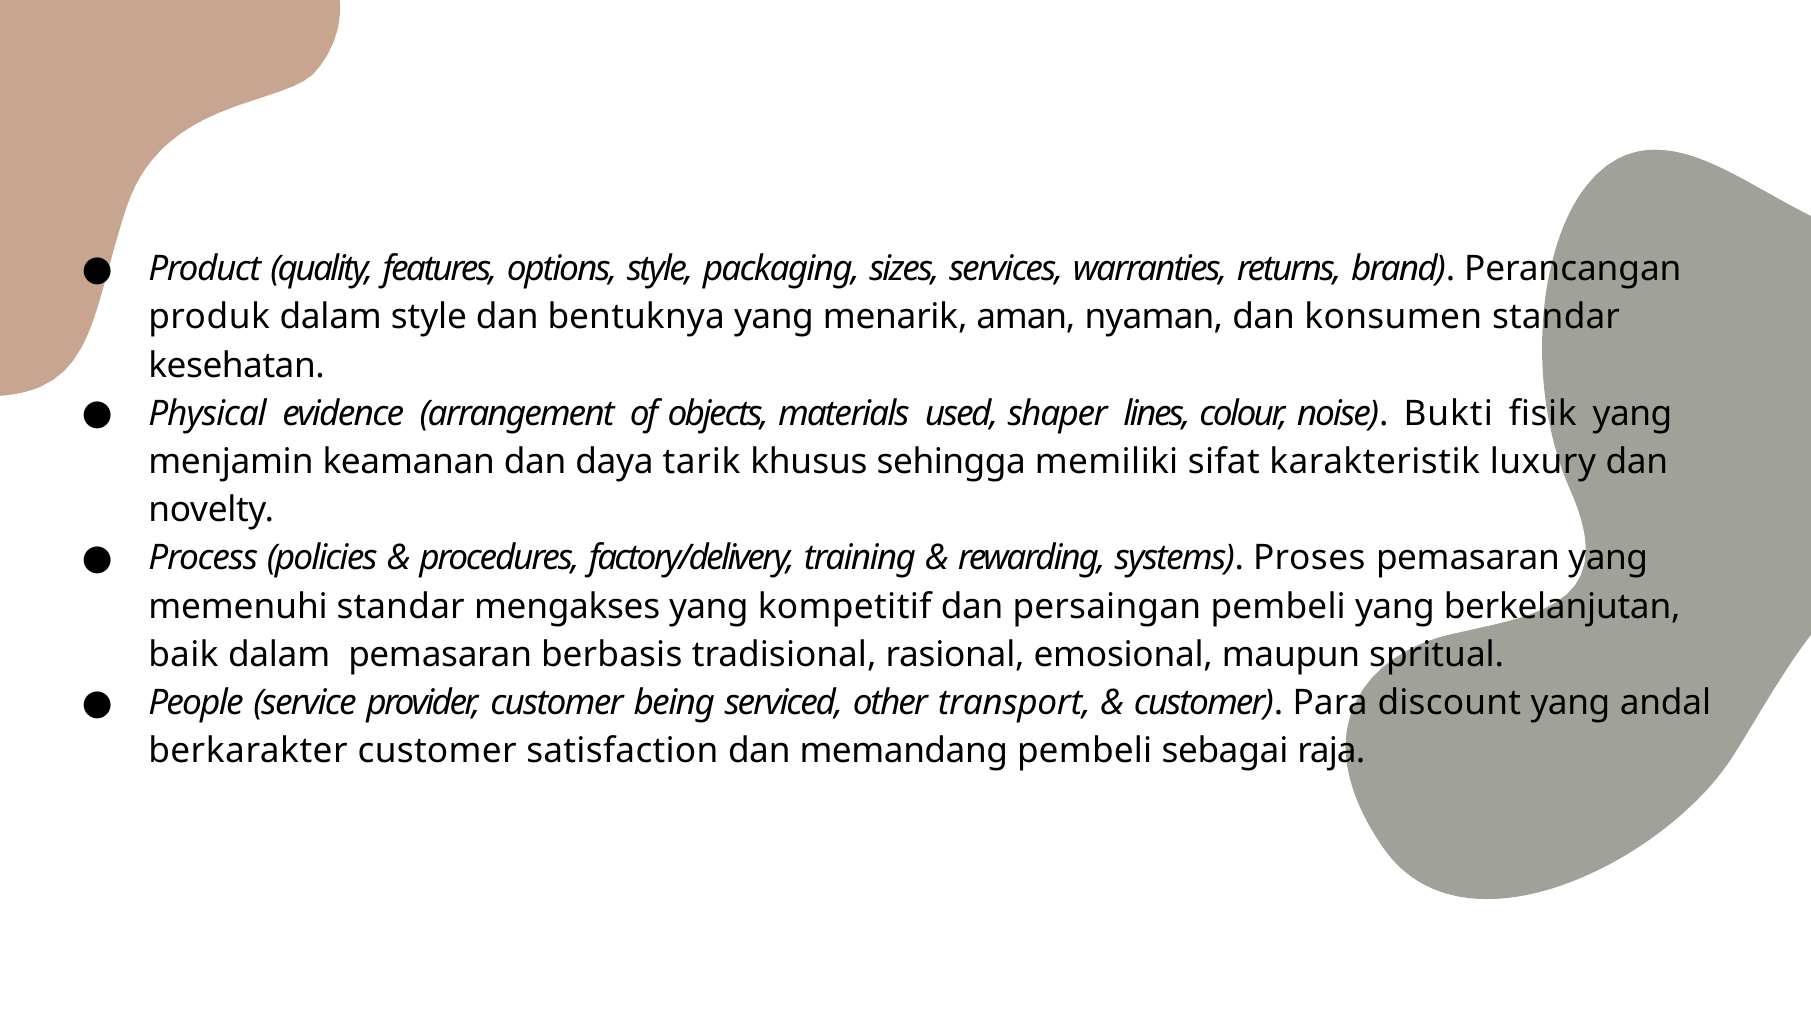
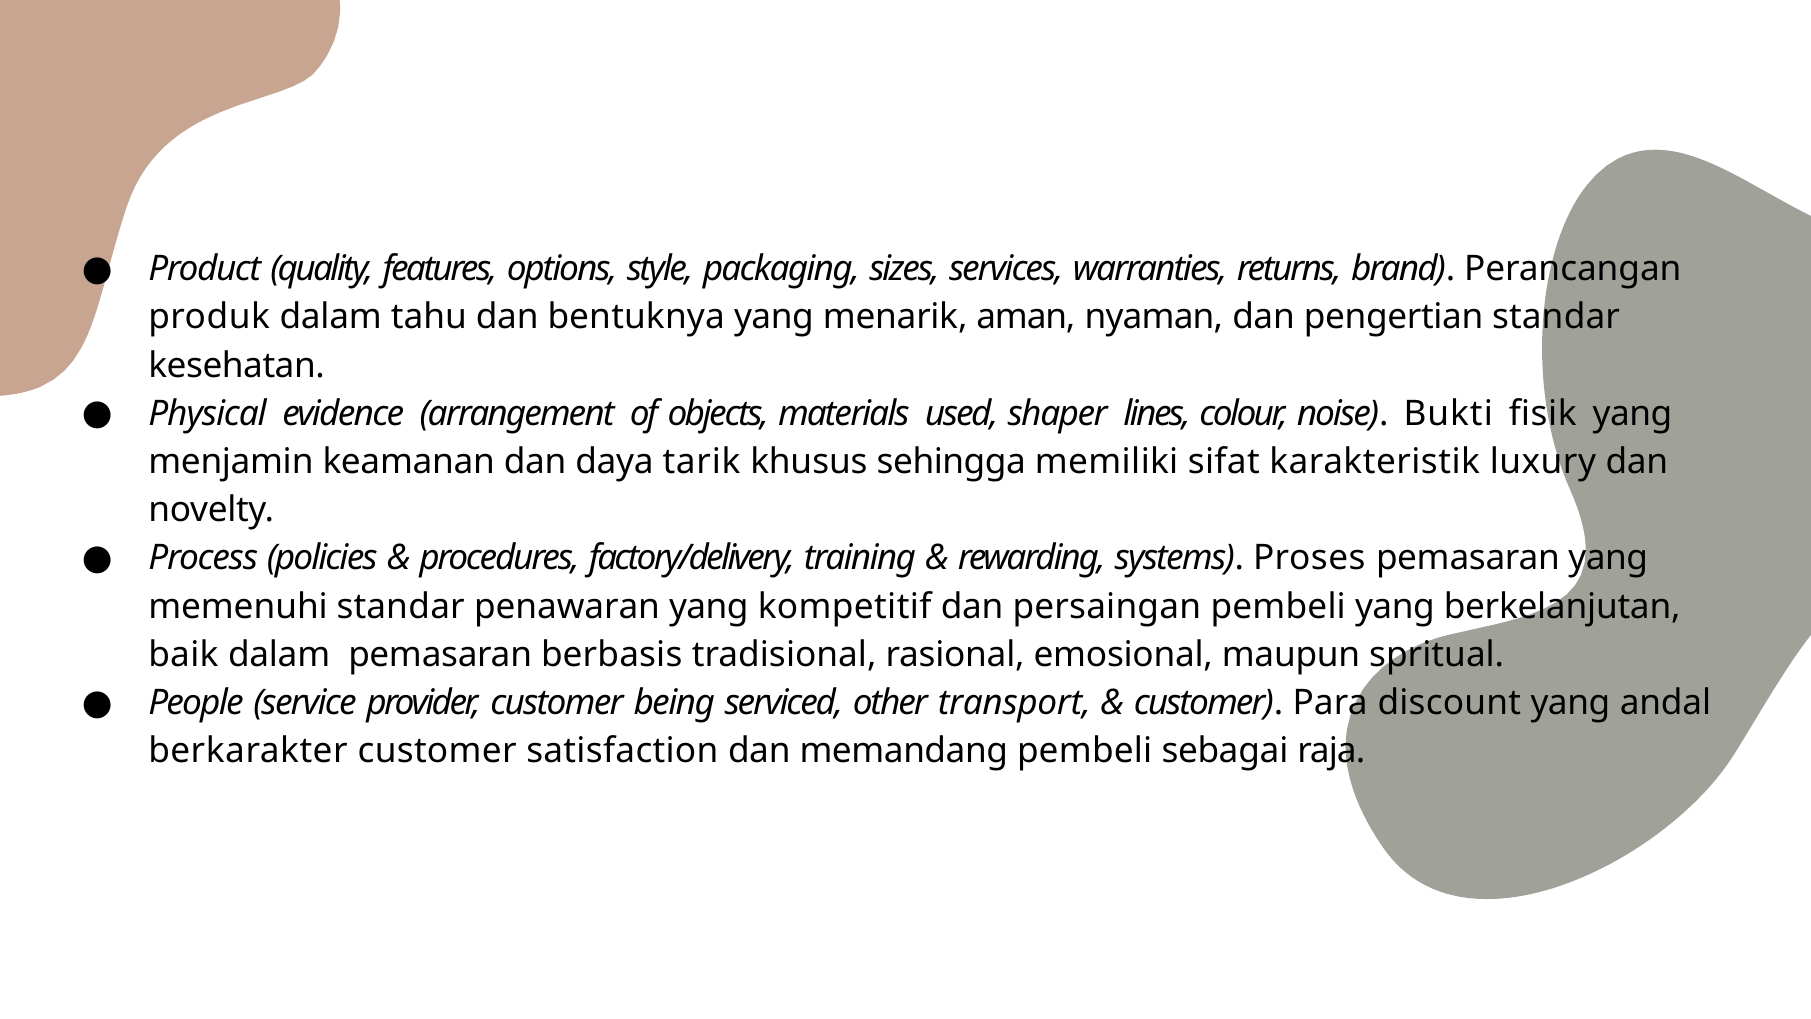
dalam style: style -> tahu (429, 317)
konsumen: konsumen -> pengertian (1394, 317)
mengakses: mengakses -> penawaran (567, 606)
